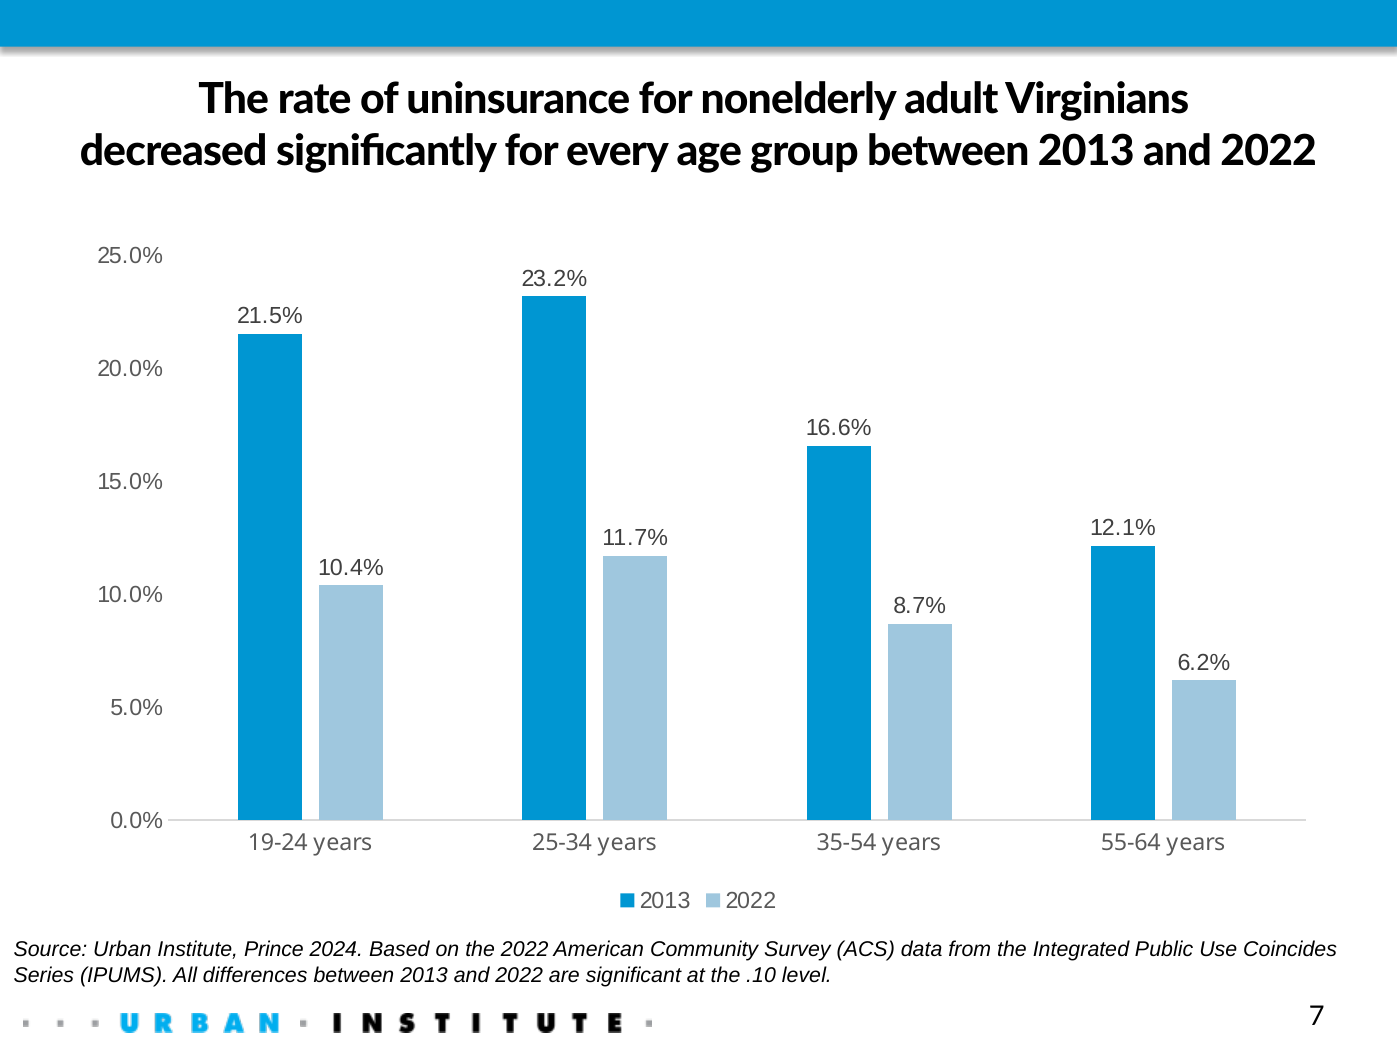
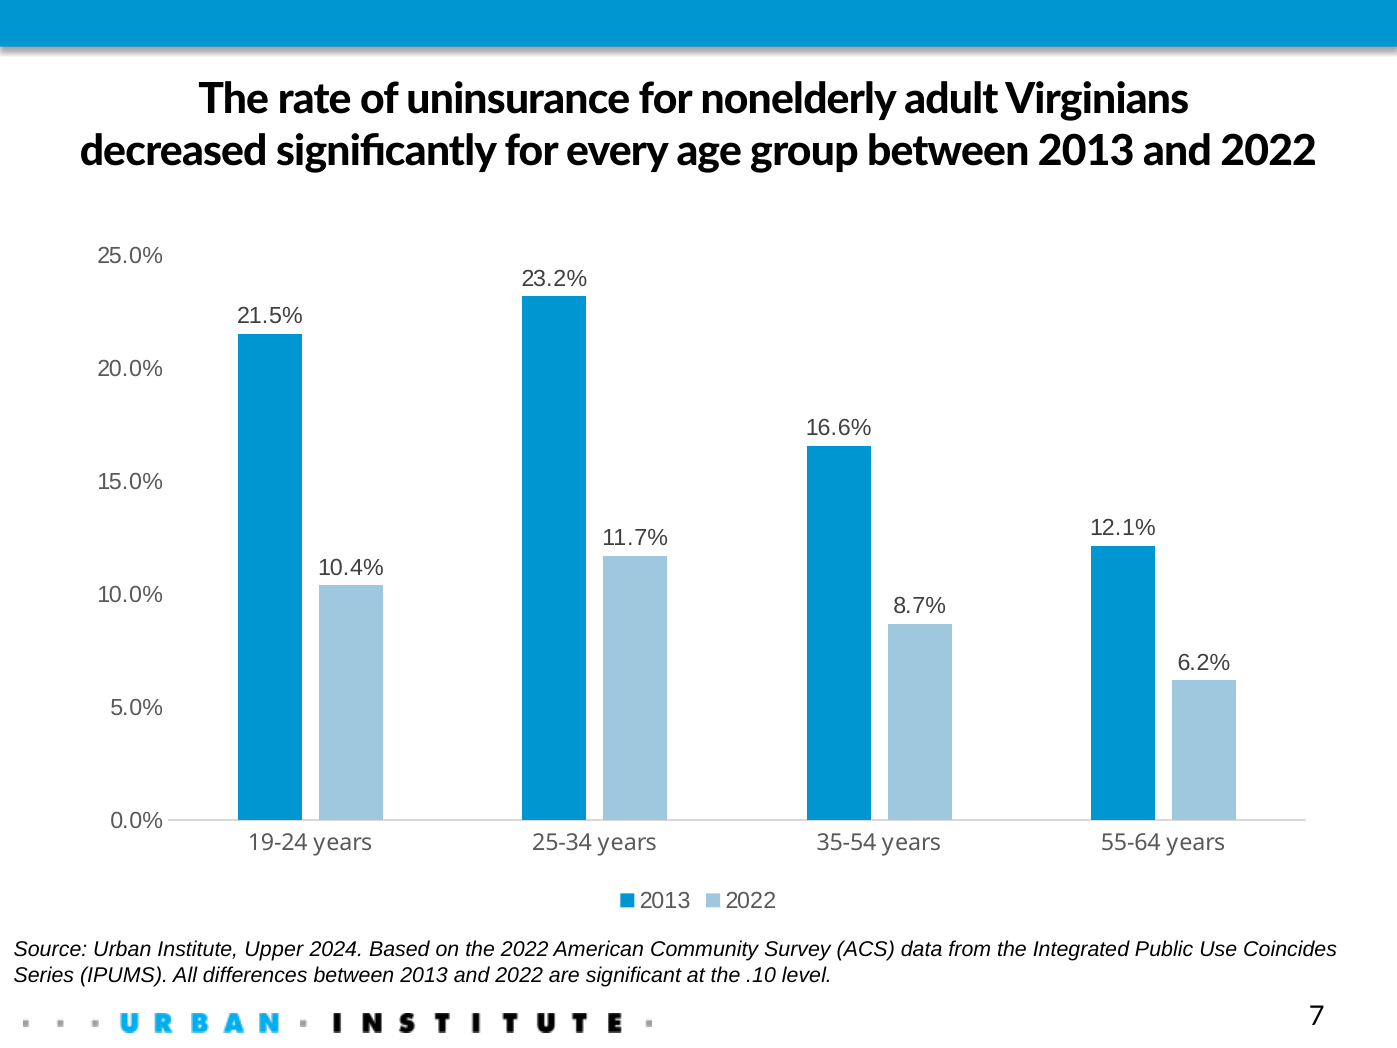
Prince: Prince -> Upper (274, 949)
